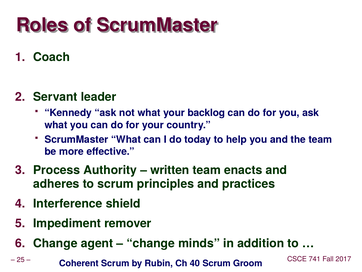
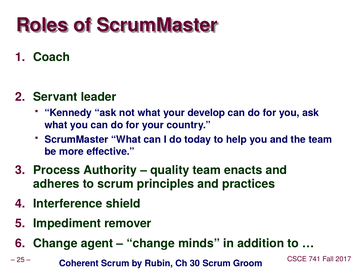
backlog: backlog -> develop (206, 113)
written: written -> quality (170, 170)
40: 40 -> 30 (195, 263)
